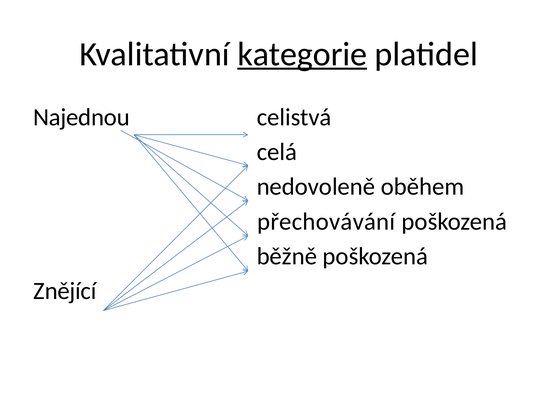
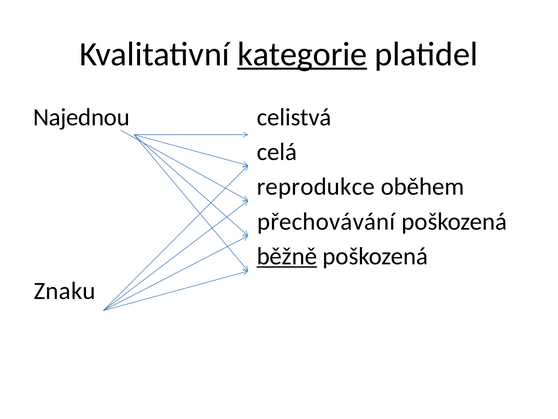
nedovoleně: nedovoleně -> reprodukce (316, 187)
běžně underline: none -> present (287, 256)
Znějící: Znějící -> Znaku (65, 291)
